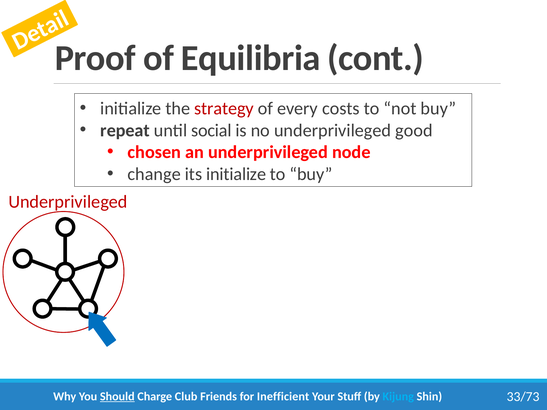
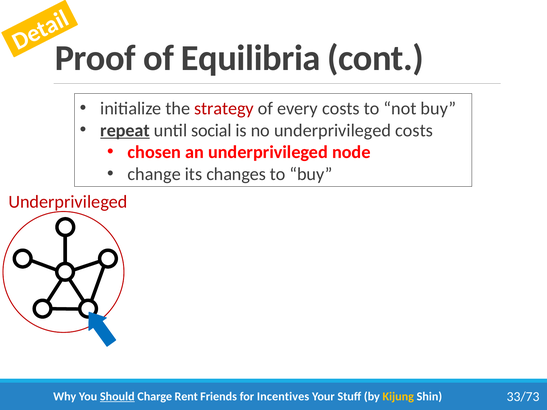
repeat underline: none -> present (125, 130)
underprivileged good: good -> costs (414, 130)
its initialize: initialize -> changes (236, 174)
Club: Club -> Rent (186, 397)
Inefficient: Inefficient -> Incentives (283, 397)
Kijung colour: light blue -> yellow (398, 397)
